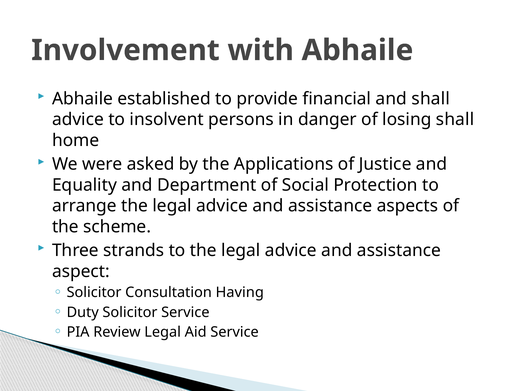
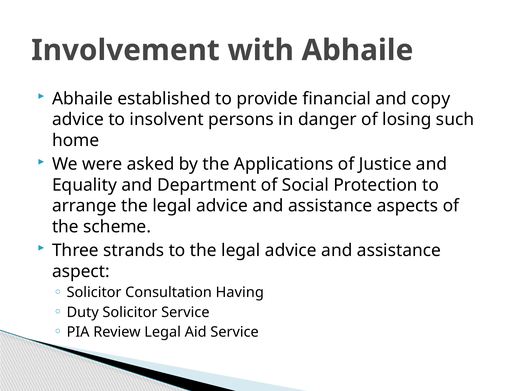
and shall: shall -> copy (431, 99)
losing shall: shall -> such (455, 119)
